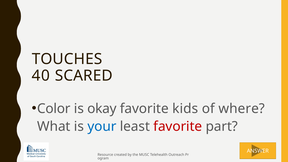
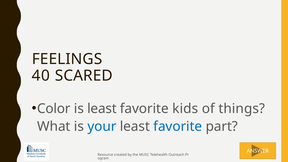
TOUCHES: TOUCHES -> FEELINGS (67, 59)
is okay: okay -> least (102, 109)
where: where -> things (242, 109)
favorite colour: red -> blue (178, 126)
